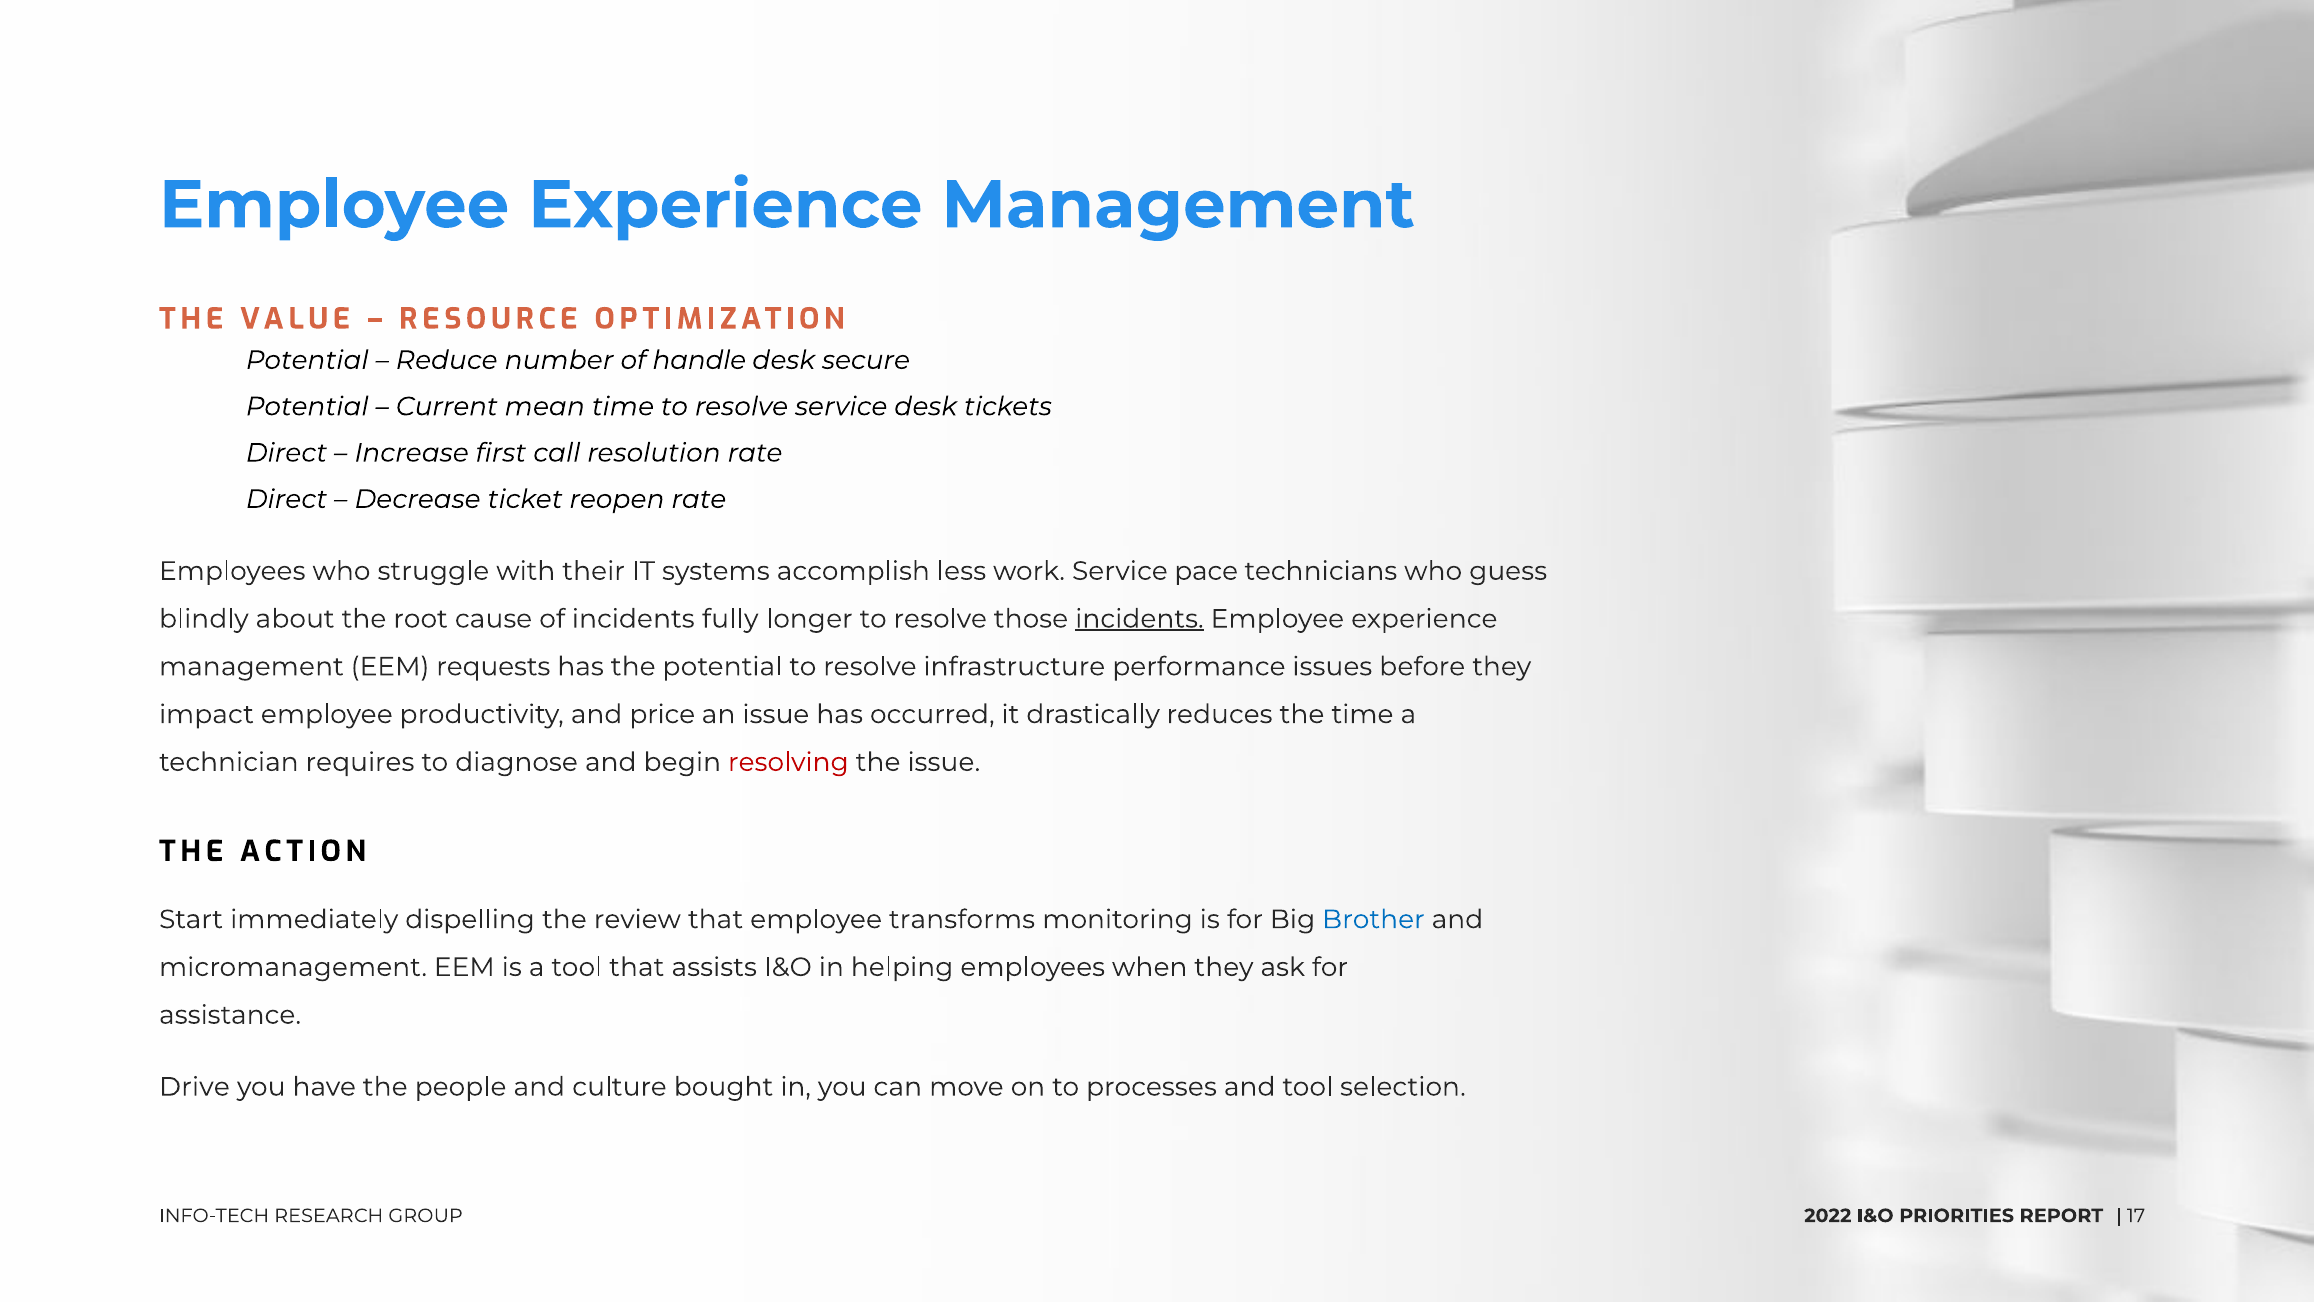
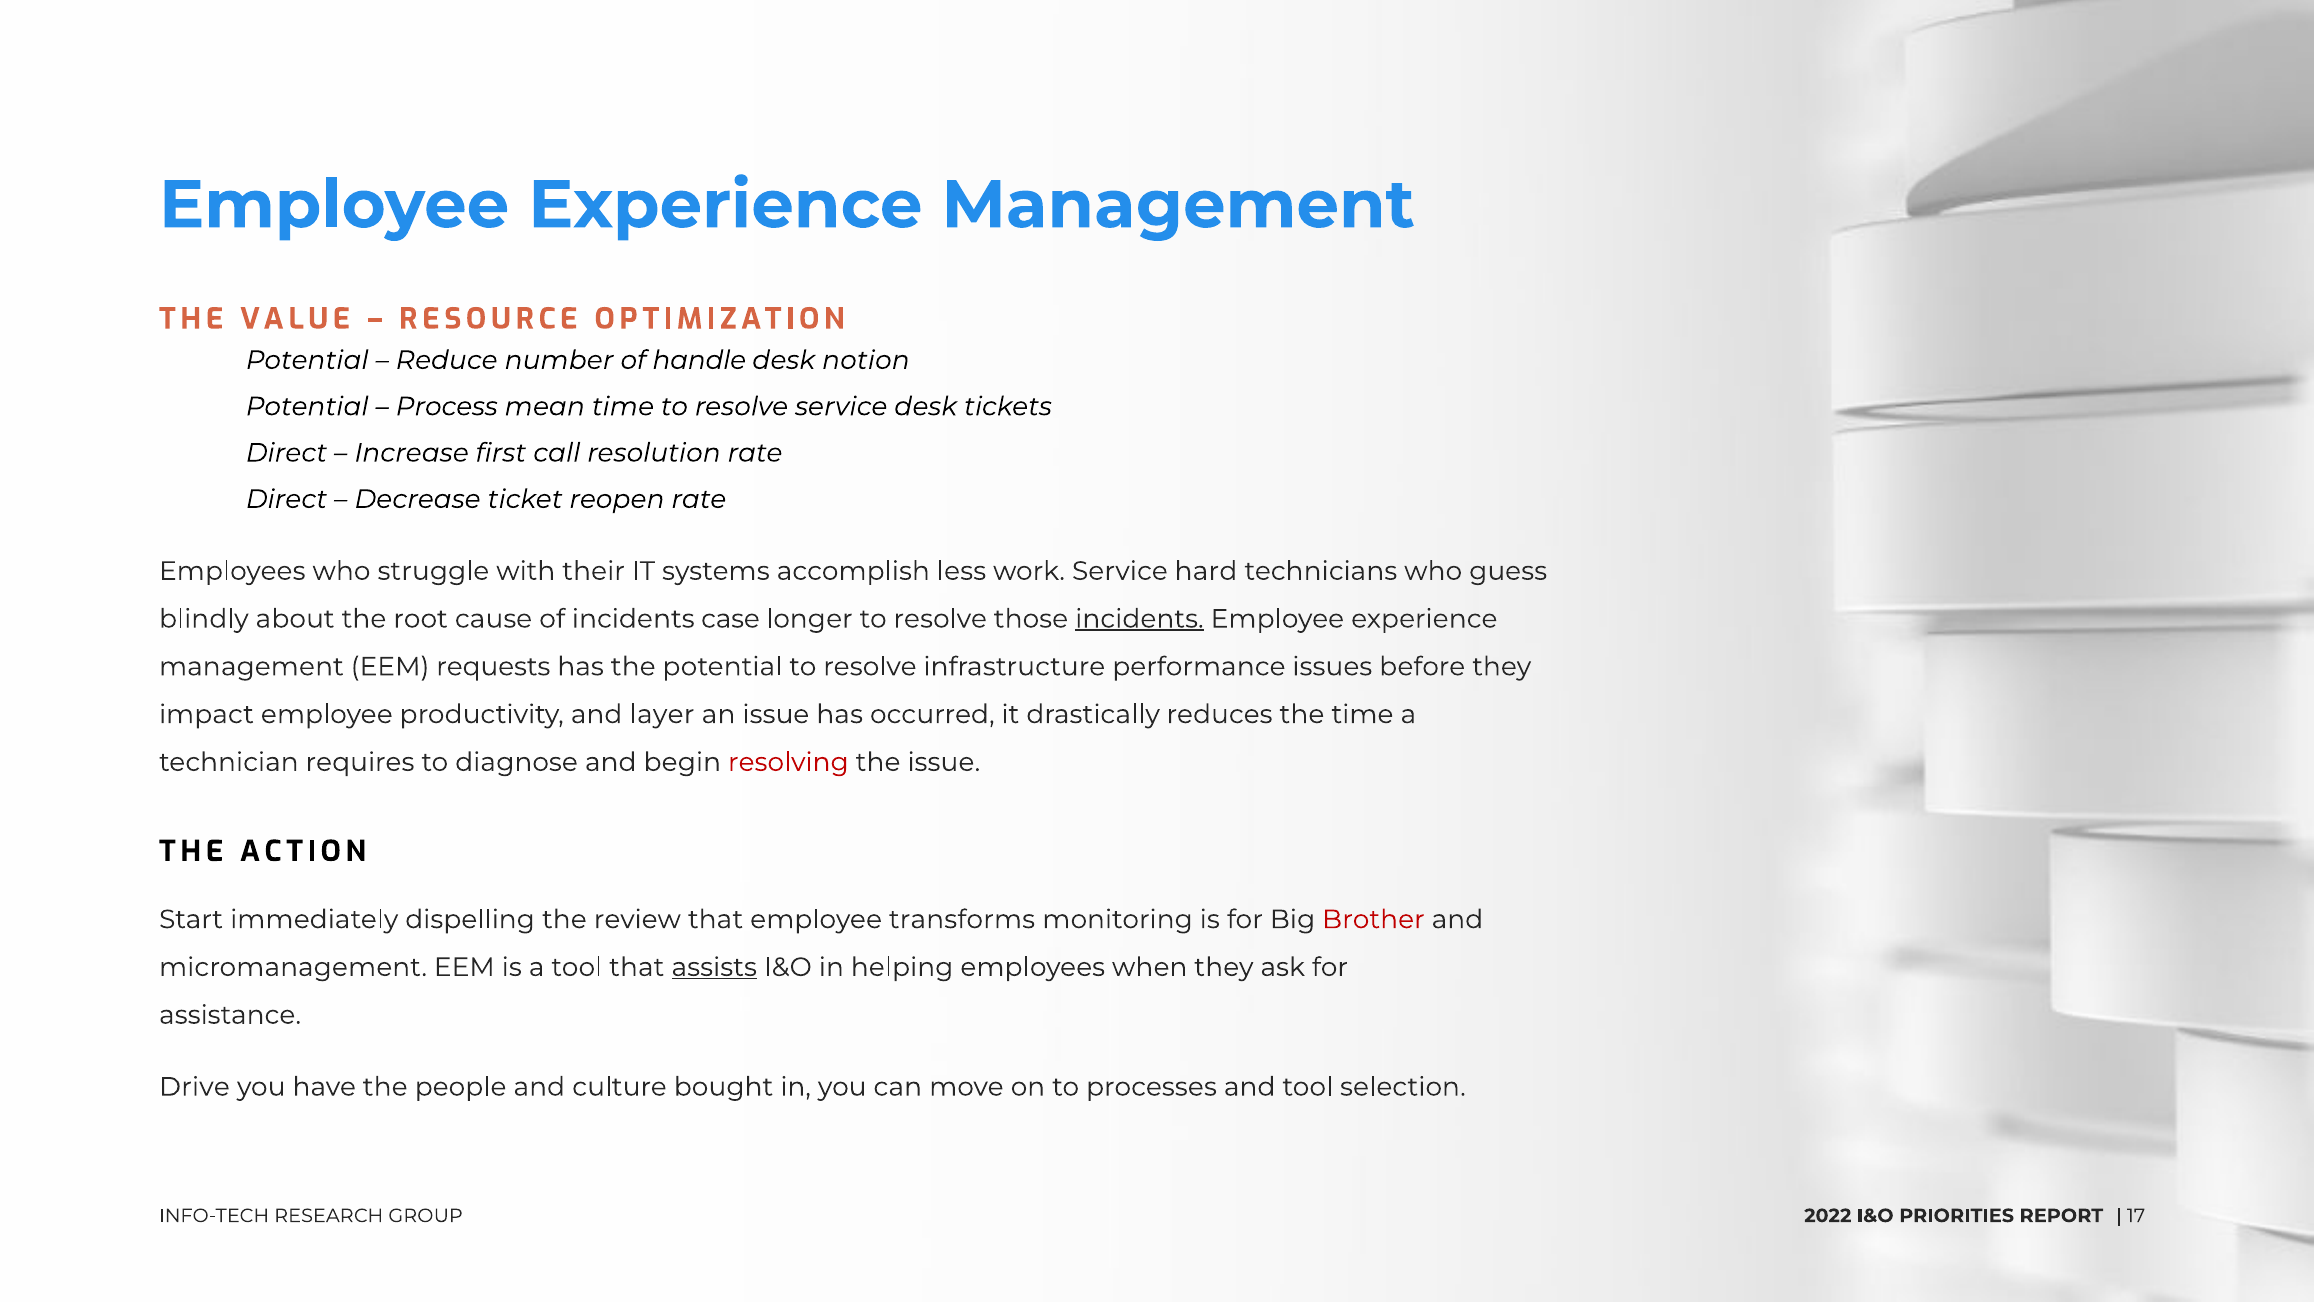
secure: secure -> notion (866, 360)
Current: Current -> Process (447, 406)
pace: pace -> hard (1206, 571)
fully: fully -> case (730, 619)
price: price -> layer (662, 714)
Brother colour: blue -> red (1373, 919)
assists underline: none -> present (714, 967)
